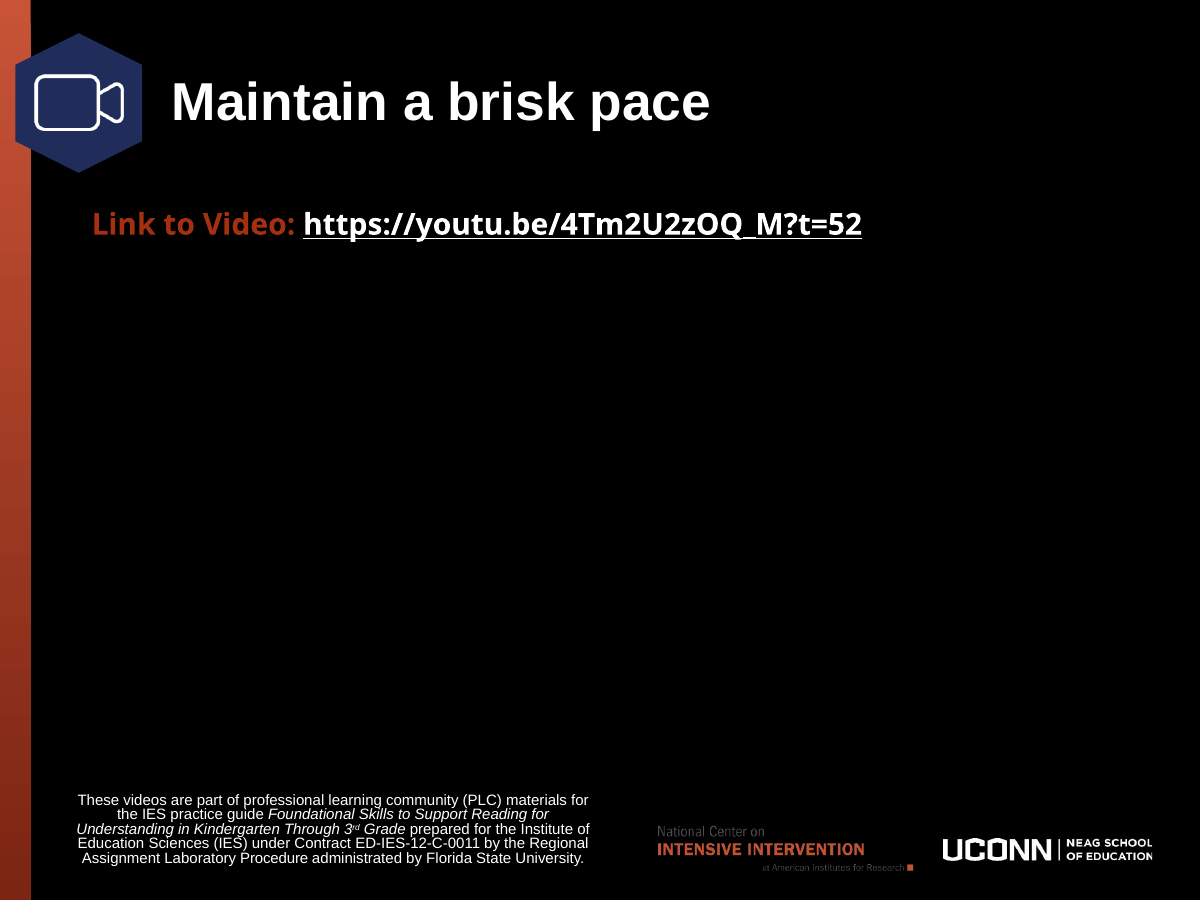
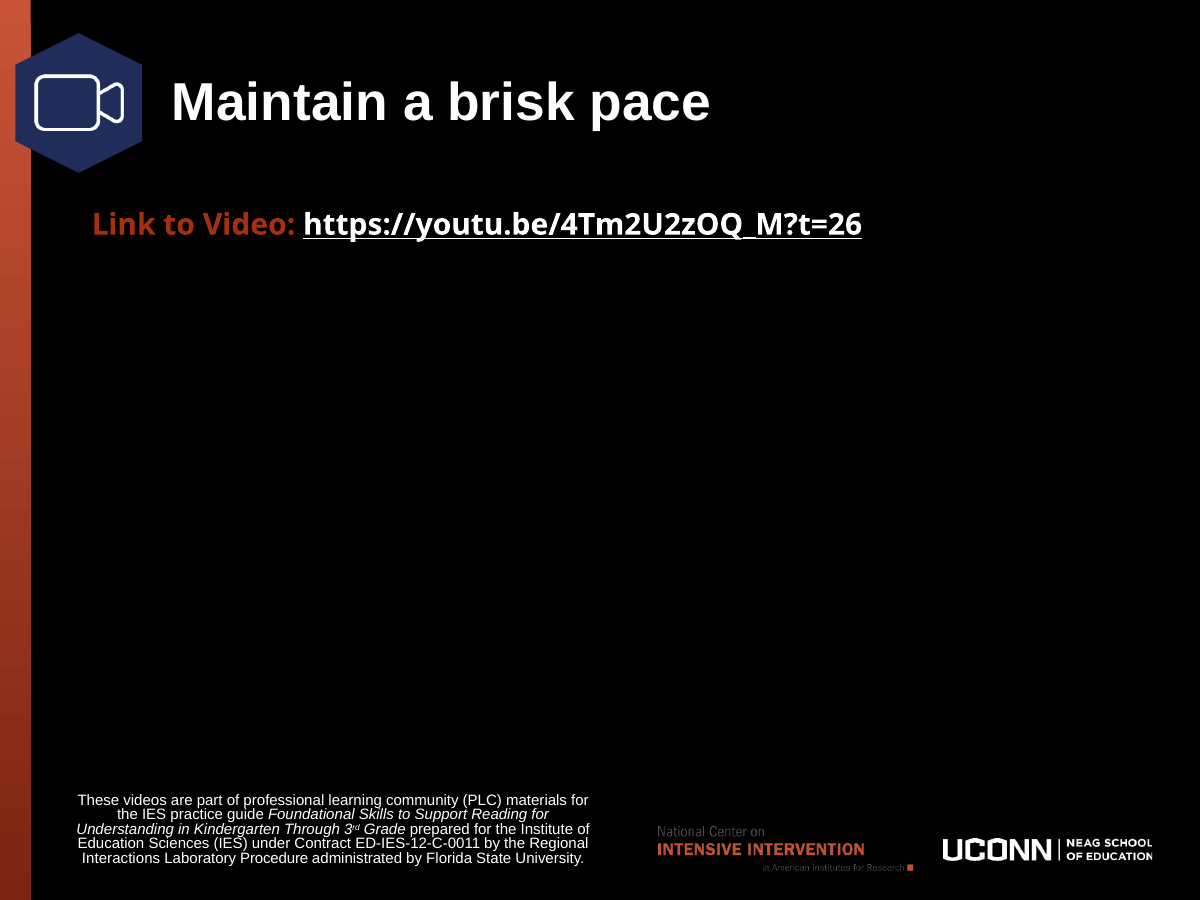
https://youtu.be/4Tm2U2zOQ_M?t=52: https://youtu.be/4Tm2U2zOQ_M?t=52 -> https://youtu.be/4Tm2U2zOQ_M?t=26 (583, 225)
Assignment: Assignment -> Interactions (121, 858)
